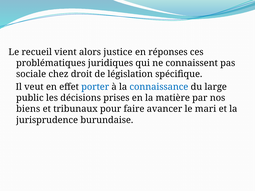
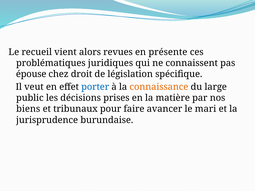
justice: justice -> revues (118, 52)
réponses: réponses -> présente (168, 52)
sociale: sociale -> épouse (31, 74)
connaissance colour: blue -> orange (159, 87)
